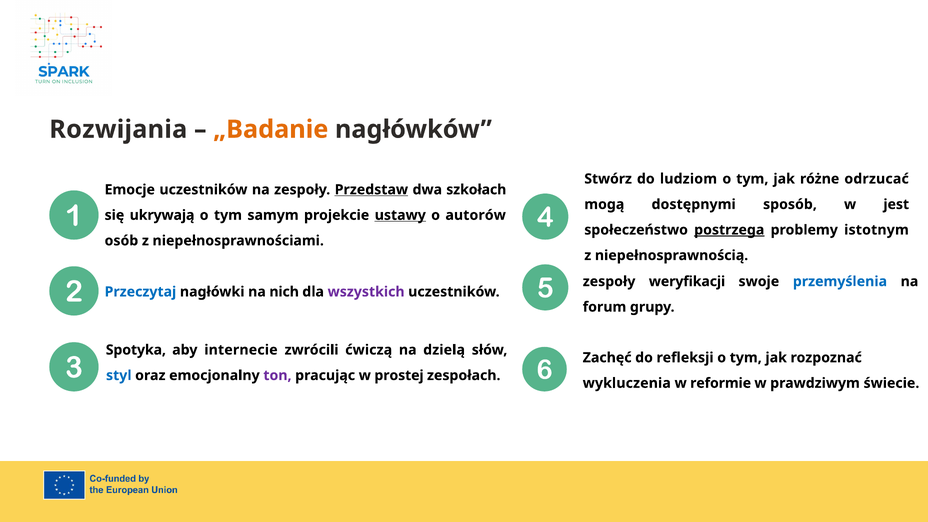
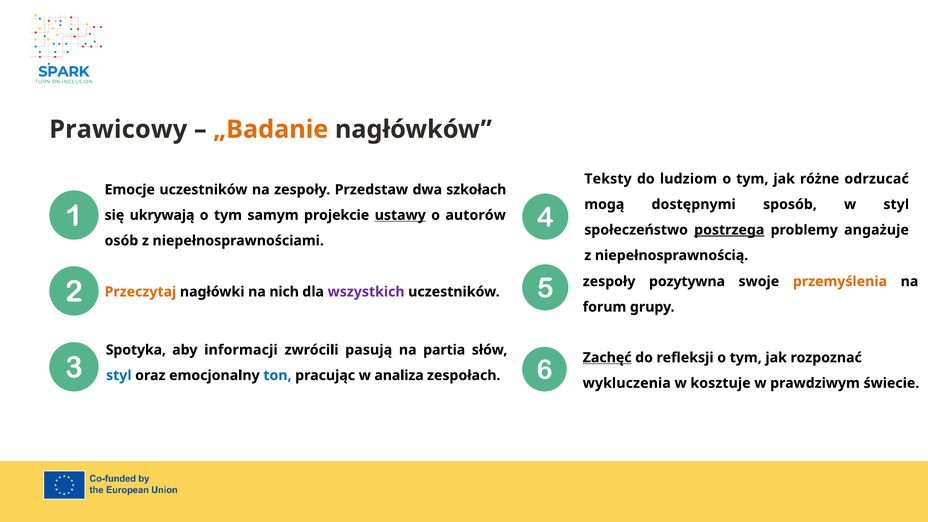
Rozwijania: Rozwijania -> Prawicowy (118, 129)
Stwórz: Stwórz -> Teksty (608, 179)
Przedstaw underline: present -> none (371, 190)
w jest: jest -> styl (896, 204)
istotnym: istotnym -> angażuje (876, 230)
weryfikacji: weryfikacji -> pozytywna (687, 281)
przemyślenia colour: blue -> orange (840, 281)
Przeczytaj colour: blue -> orange (140, 292)
internecie: internecie -> informacji (241, 350)
ćwiczą: ćwiczą -> pasują (369, 350)
dzielą: dzielą -> partia (444, 350)
Zachęć underline: none -> present (607, 358)
ton colour: purple -> blue (277, 375)
prostej: prostej -> analiza (399, 375)
reformie: reformie -> kosztuje (721, 383)
